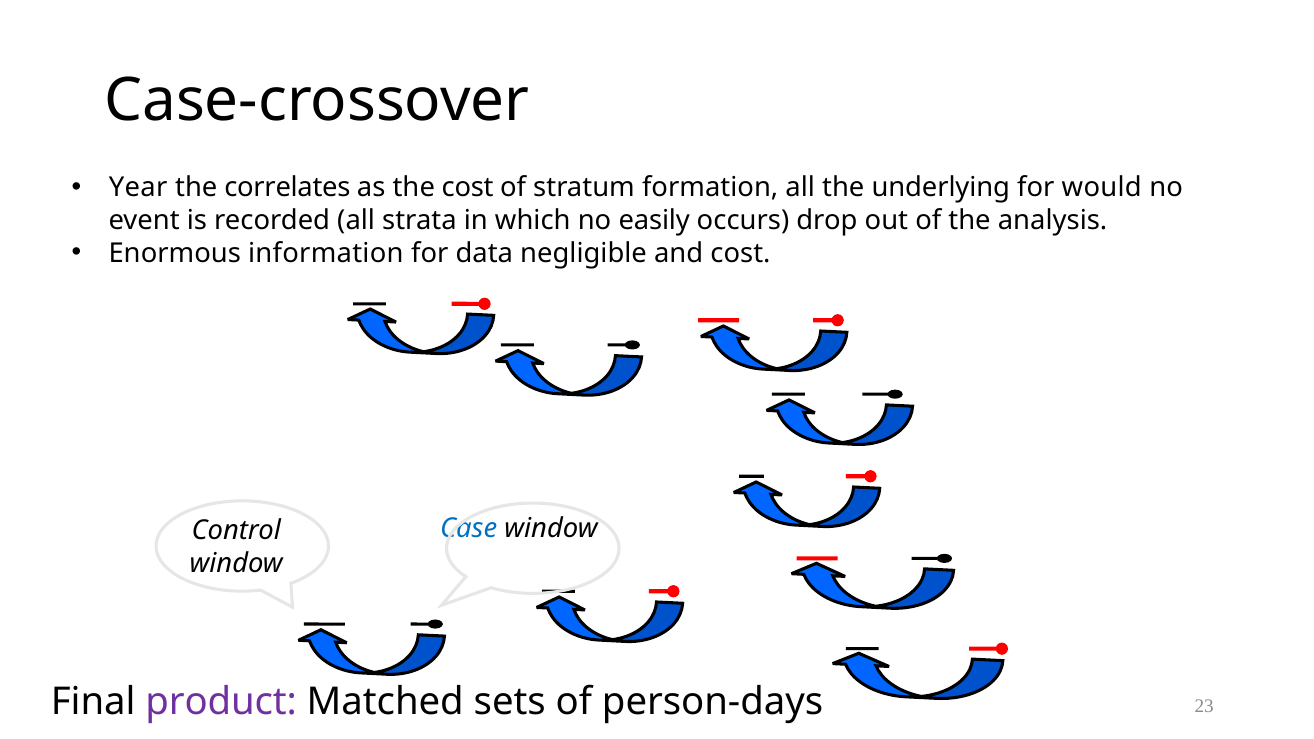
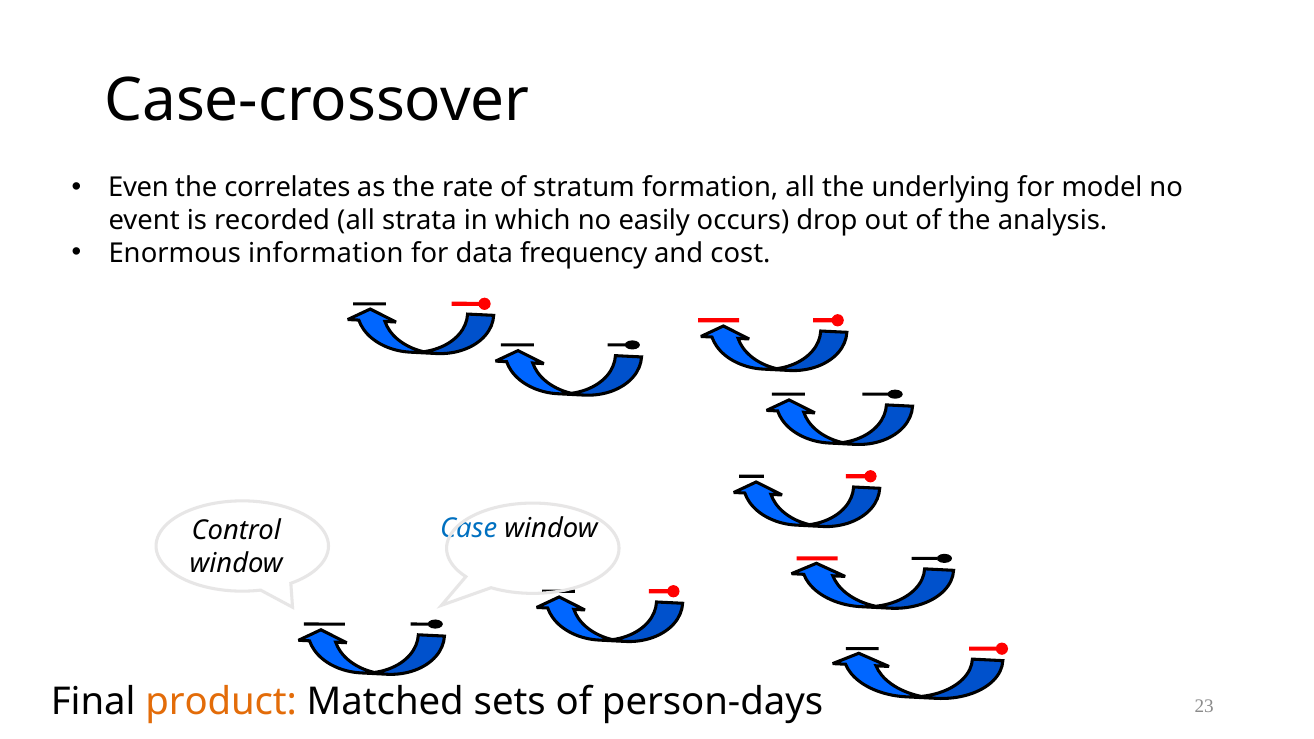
Year: Year -> Even (138, 188)
the cost: cost -> rate (468, 188)
would: would -> model (1102, 188)
negligible: negligible -> frequency (584, 254)
product colour: purple -> orange (221, 702)
